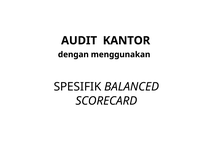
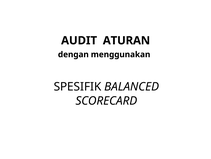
KANTOR: KANTOR -> ATURAN (126, 40)
